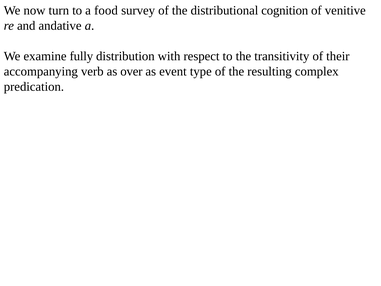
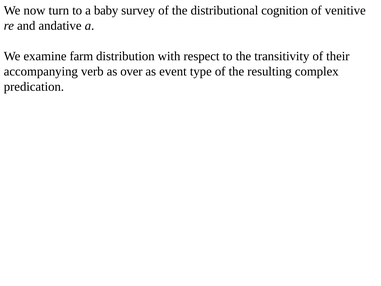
food: food -> baby (106, 10)
fully: fully -> farm (81, 56)
